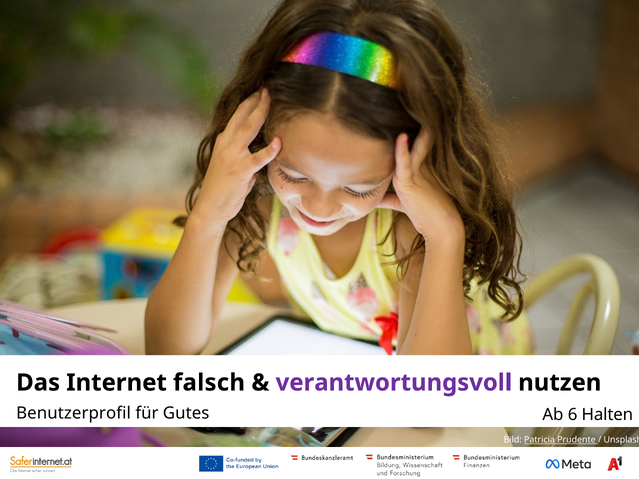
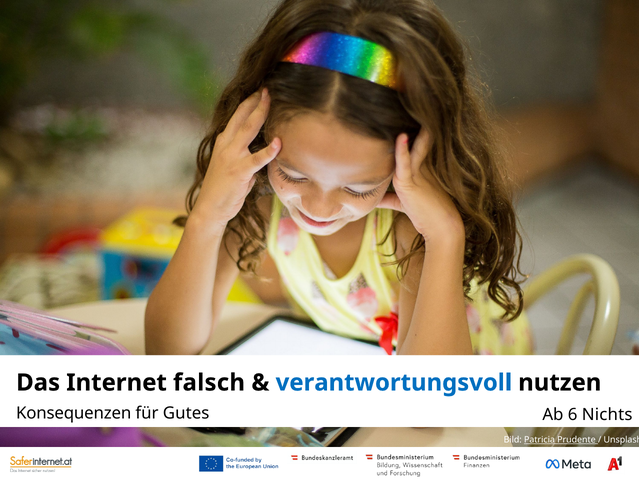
verantwortungsvoll colour: purple -> blue (394, 383)
Benutzerprofil: Benutzerprofil -> Konsequenzen (74, 413)
Halten: Halten -> Nichts (607, 415)
